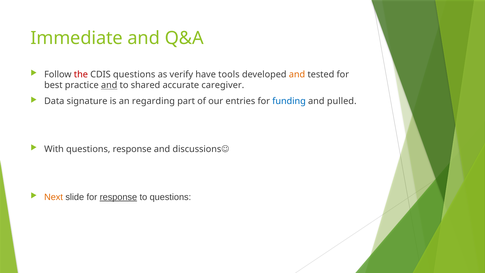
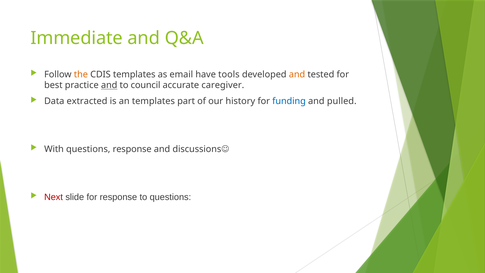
the colour: red -> orange (81, 74)
CDIS questions: questions -> templates (134, 74)
verify: verify -> email (181, 74)
shared: shared -> council (146, 85)
signature: signature -> extracted (87, 101)
an regarding: regarding -> templates (153, 101)
entries: entries -> history (240, 101)
Next colour: orange -> red (54, 197)
response underline: present -> none (118, 197)
